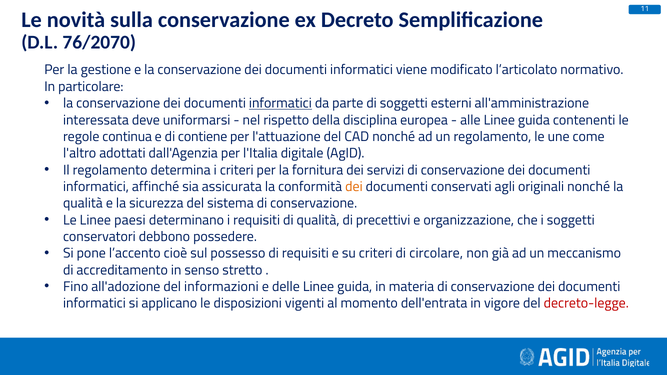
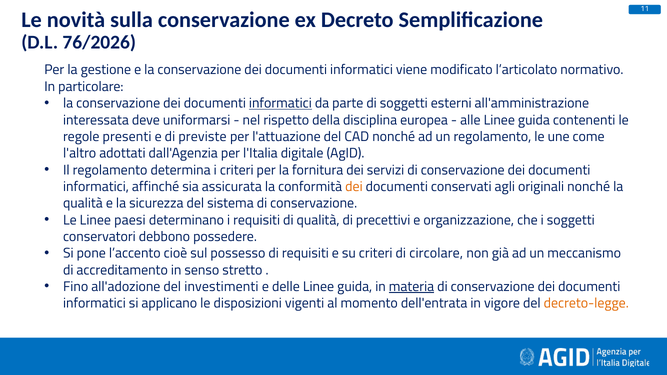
76/2070: 76/2070 -> 76/2026 (99, 42)
continua: continua -> presenti (127, 137)
contiene: contiene -> previste (203, 137)
informazioni: informazioni -> investimenti (221, 287)
materia underline: none -> present (412, 287)
decreto-legge colour: red -> orange (586, 303)
